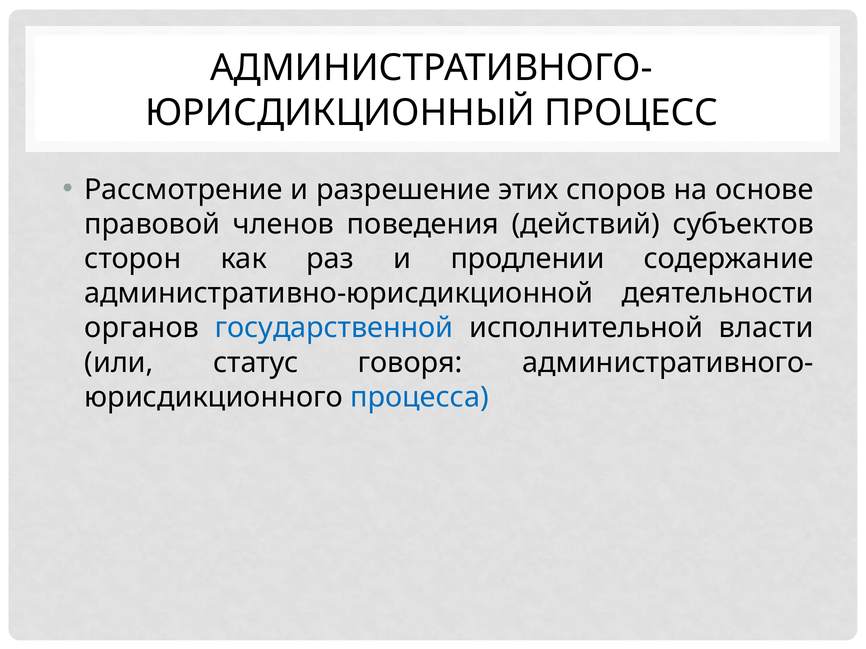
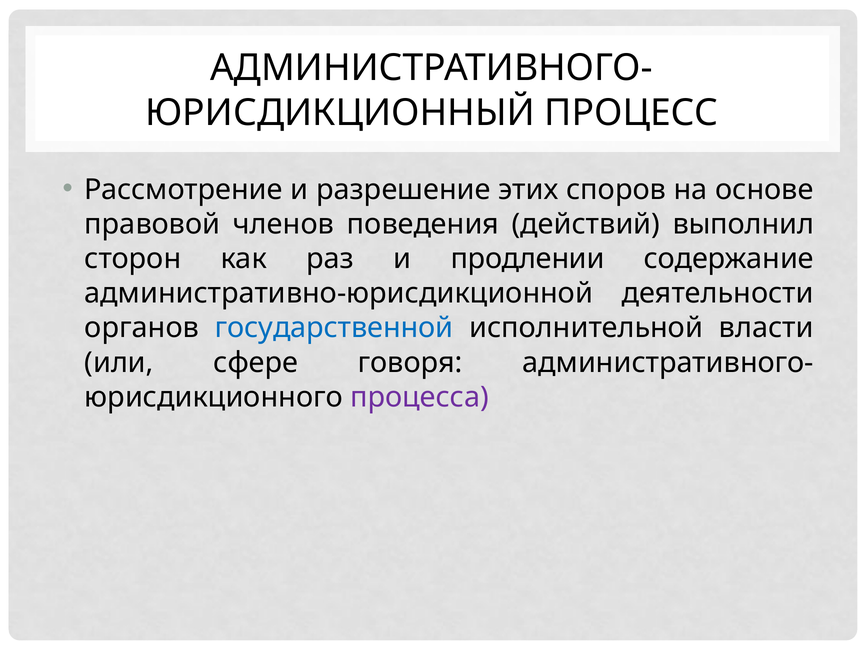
субъектов: субъектов -> выполнил (743, 224)
статус: статус -> сфере (256, 363)
процесса colour: blue -> purple (420, 397)
